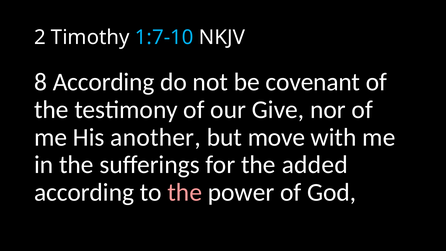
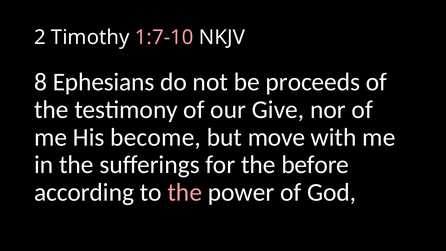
1:7-10 colour: light blue -> pink (164, 37)
8 According: According -> Ephesians (104, 82)
covenant: covenant -> proceeds (313, 82)
another: another -> become (156, 137)
added: added -> before (315, 165)
